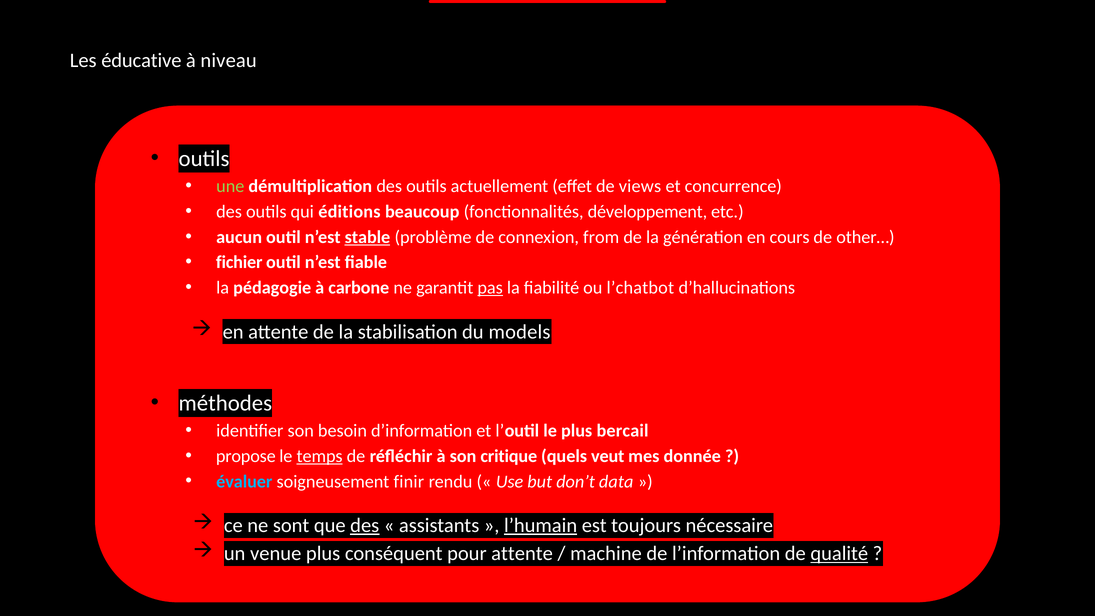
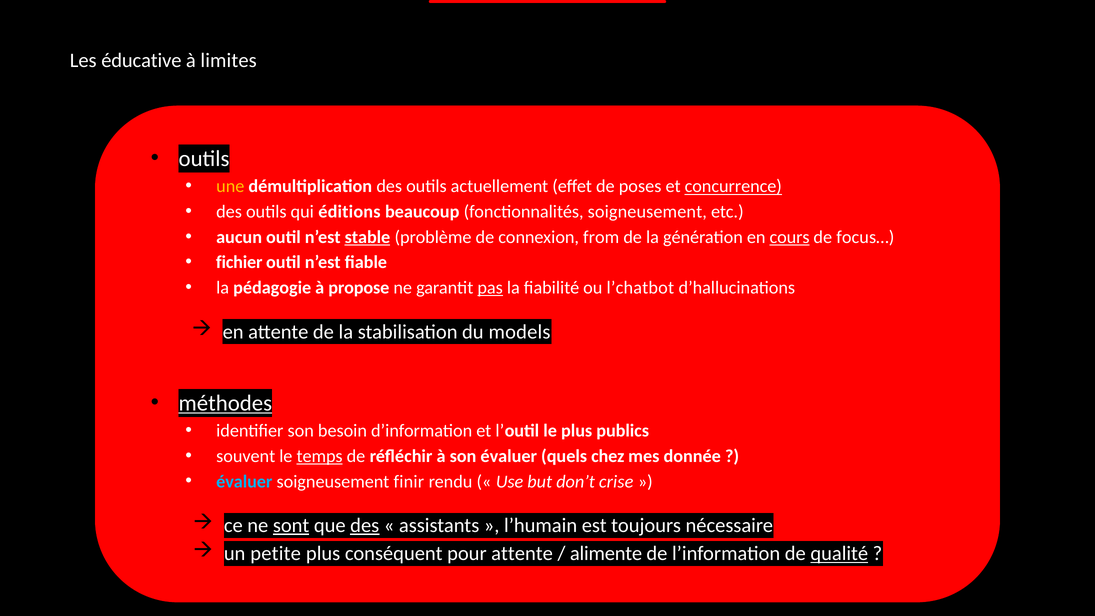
niveau: niveau -> limites (229, 61)
une colour: light green -> yellow (230, 186)
views: views -> poses (640, 186)
concurrence underline: none -> present (733, 186)
fonctionnalités développement: développement -> soigneusement (647, 212)
cours underline: none -> present (790, 237)
other…: other… -> focus… (865, 237)
carbone: carbone -> propose (359, 288)
méthodes underline: none -> present (225, 403)
bercail: bercail -> publics (623, 431)
propose: propose -> souvent (246, 456)
son critique: critique -> évaluer (509, 456)
veut: veut -> chez (608, 456)
data: data -> crise (616, 481)
sont underline: none -> present (291, 525)
l’humain underline: present -> none (541, 525)
venue: venue -> petite (276, 554)
machine: machine -> alimente (606, 554)
